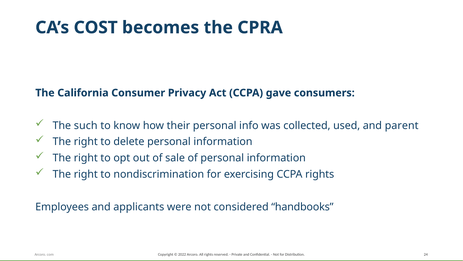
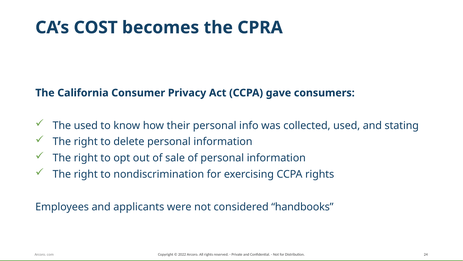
The such: such -> used (86, 125)
parent: parent -> stating (402, 125)
